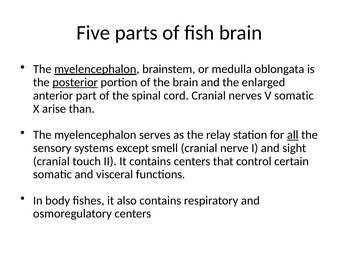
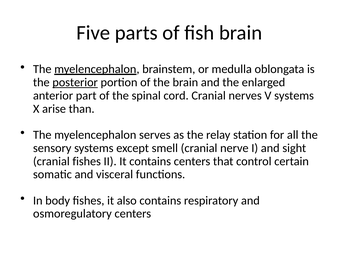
V somatic: somatic -> systems (294, 96)
all underline: present -> none (293, 135)
cranial touch: touch -> fishes (87, 161)
